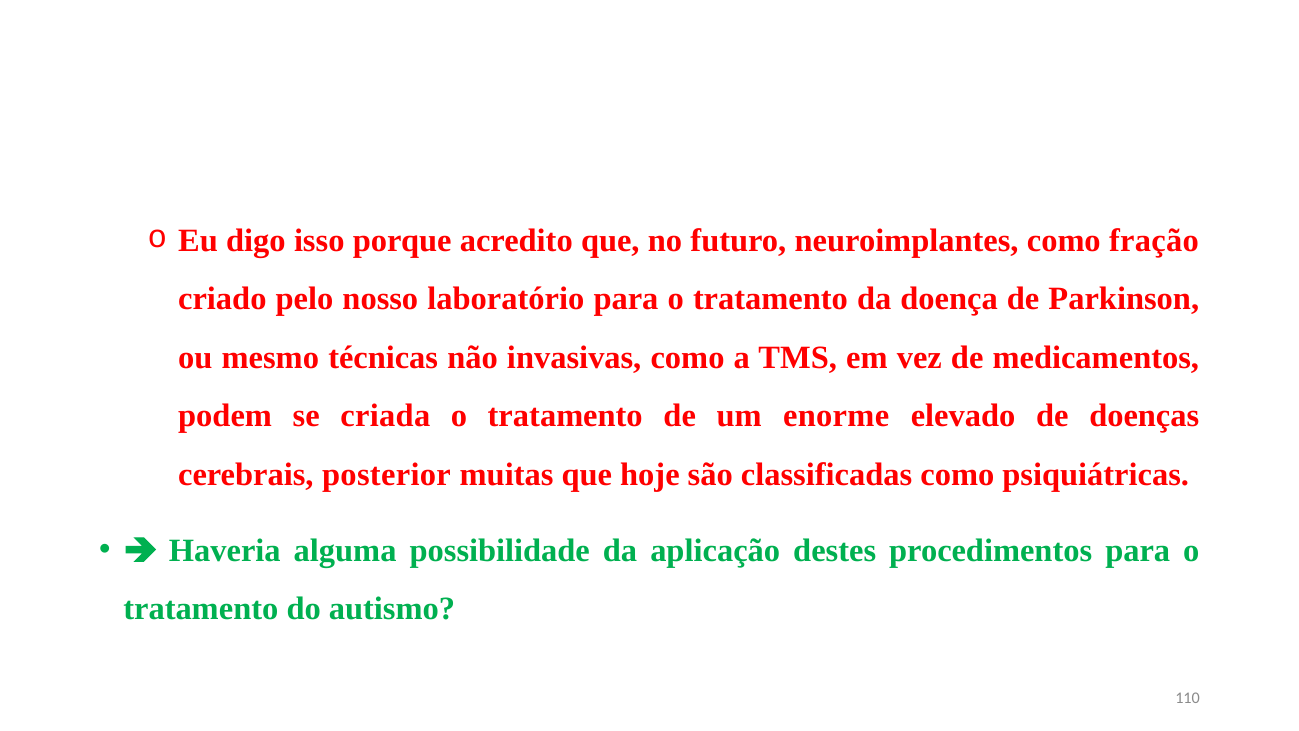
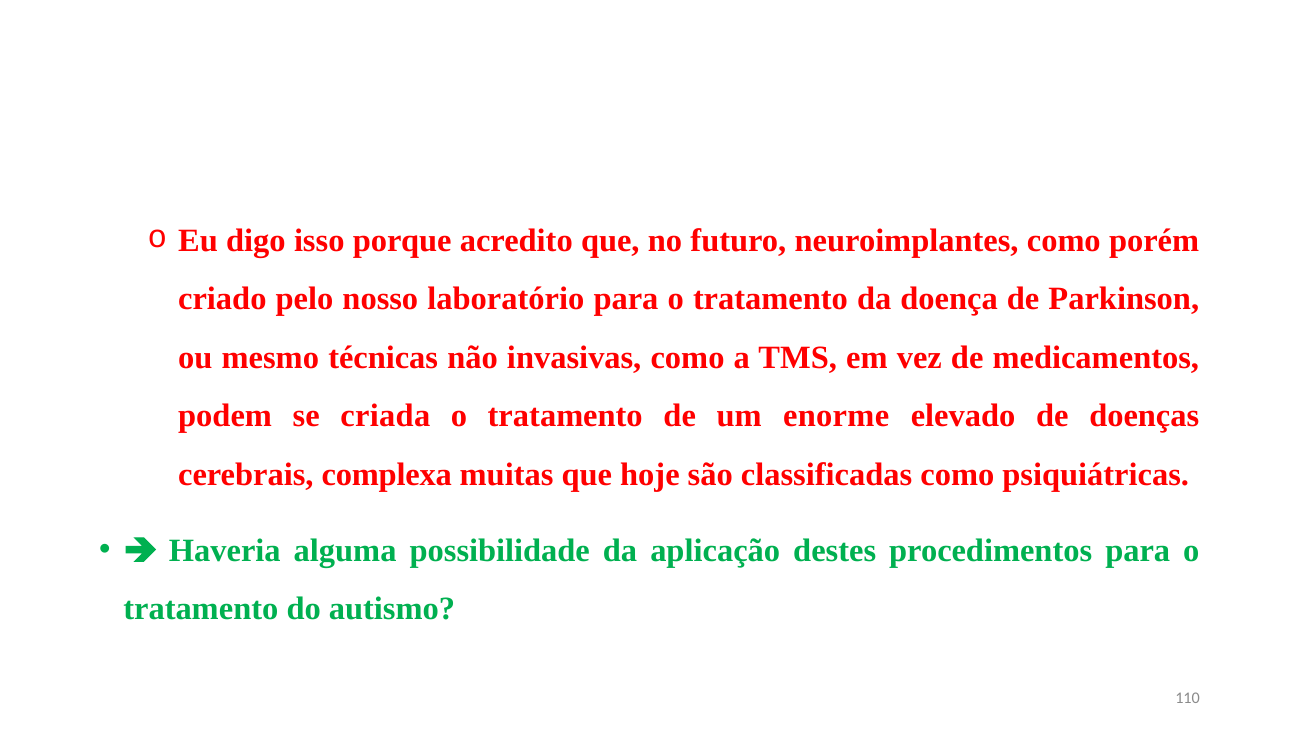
fração: fração -> porém (1154, 241)
posterior: posterior -> complexa (387, 474)
